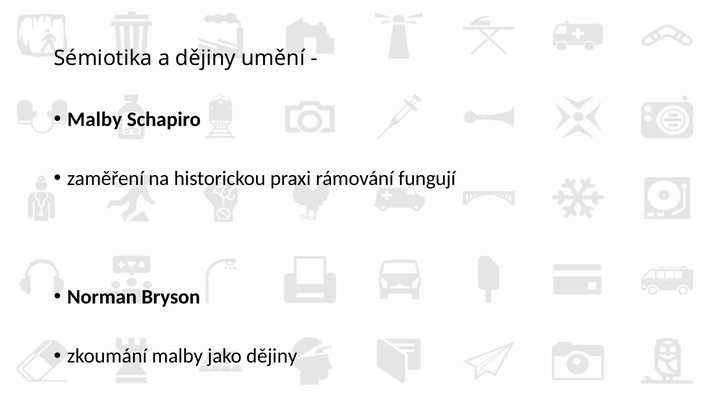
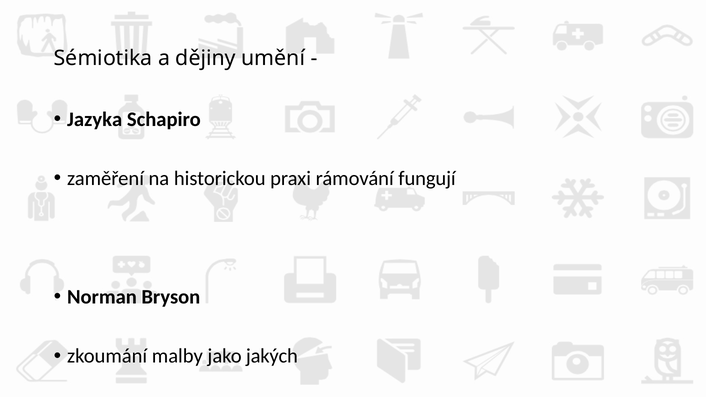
Malby: Malby -> Jazyka (95, 119)
jako dějiny: dějiny -> jakých (272, 356)
